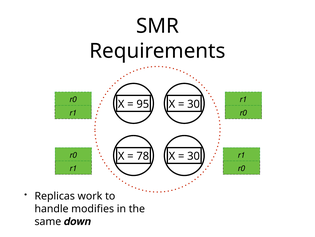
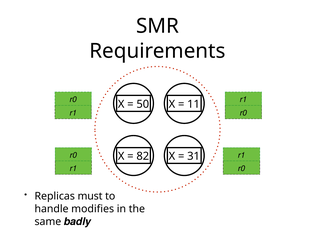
95: 95 -> 50 (143, 104)
30: 30 -> 11 (194, 104)
78: 78 -> 82 (143, 156)
30: 30 -> 31 (194, 156)
work: work -> must (90, 196)
down: down -> badly (77, 221)
